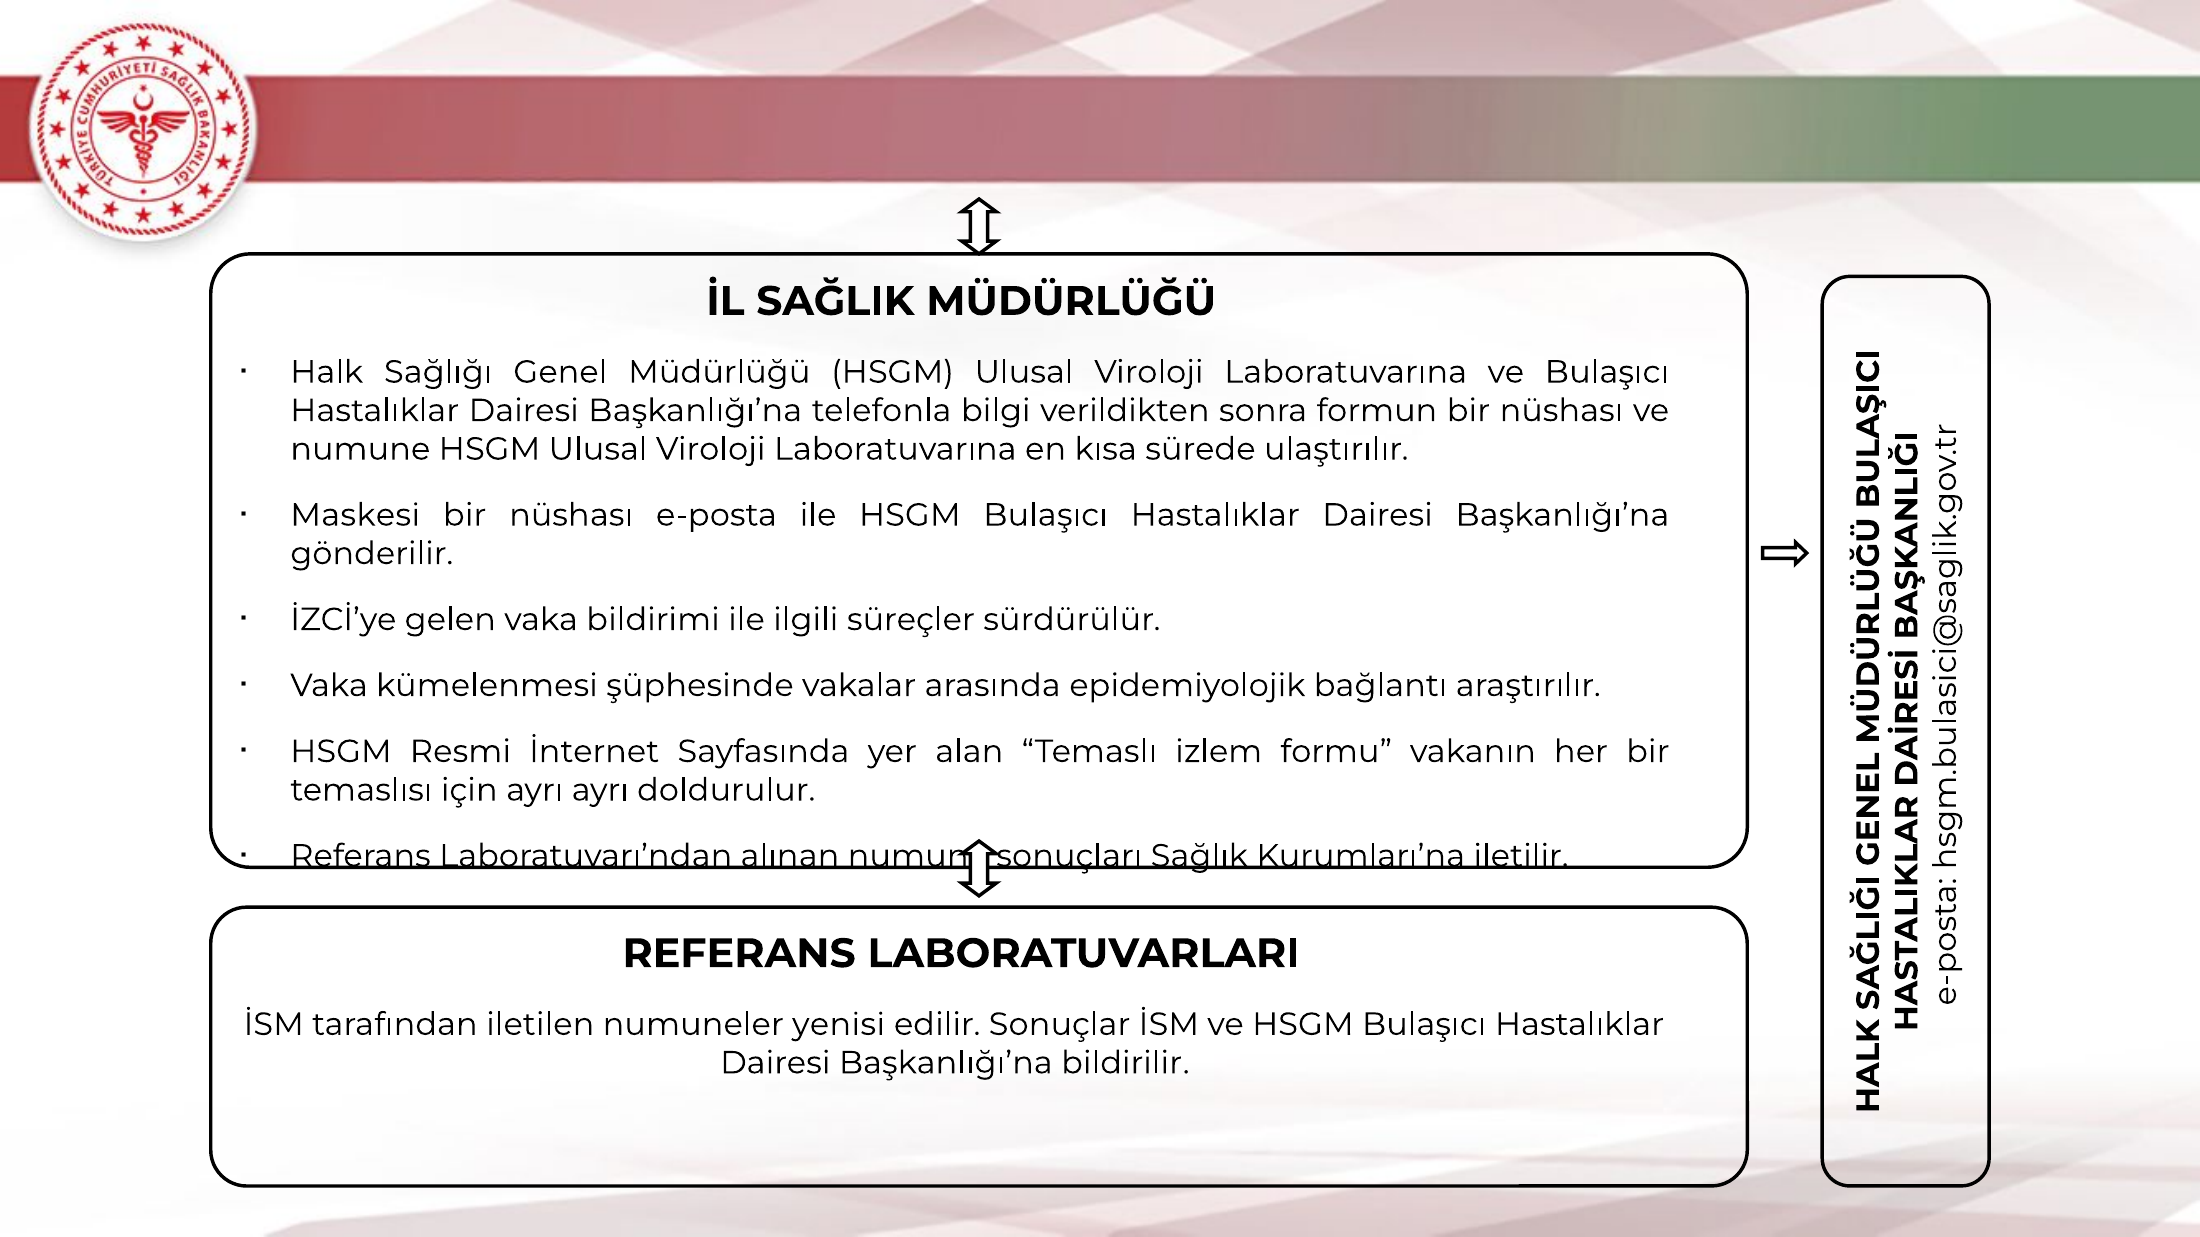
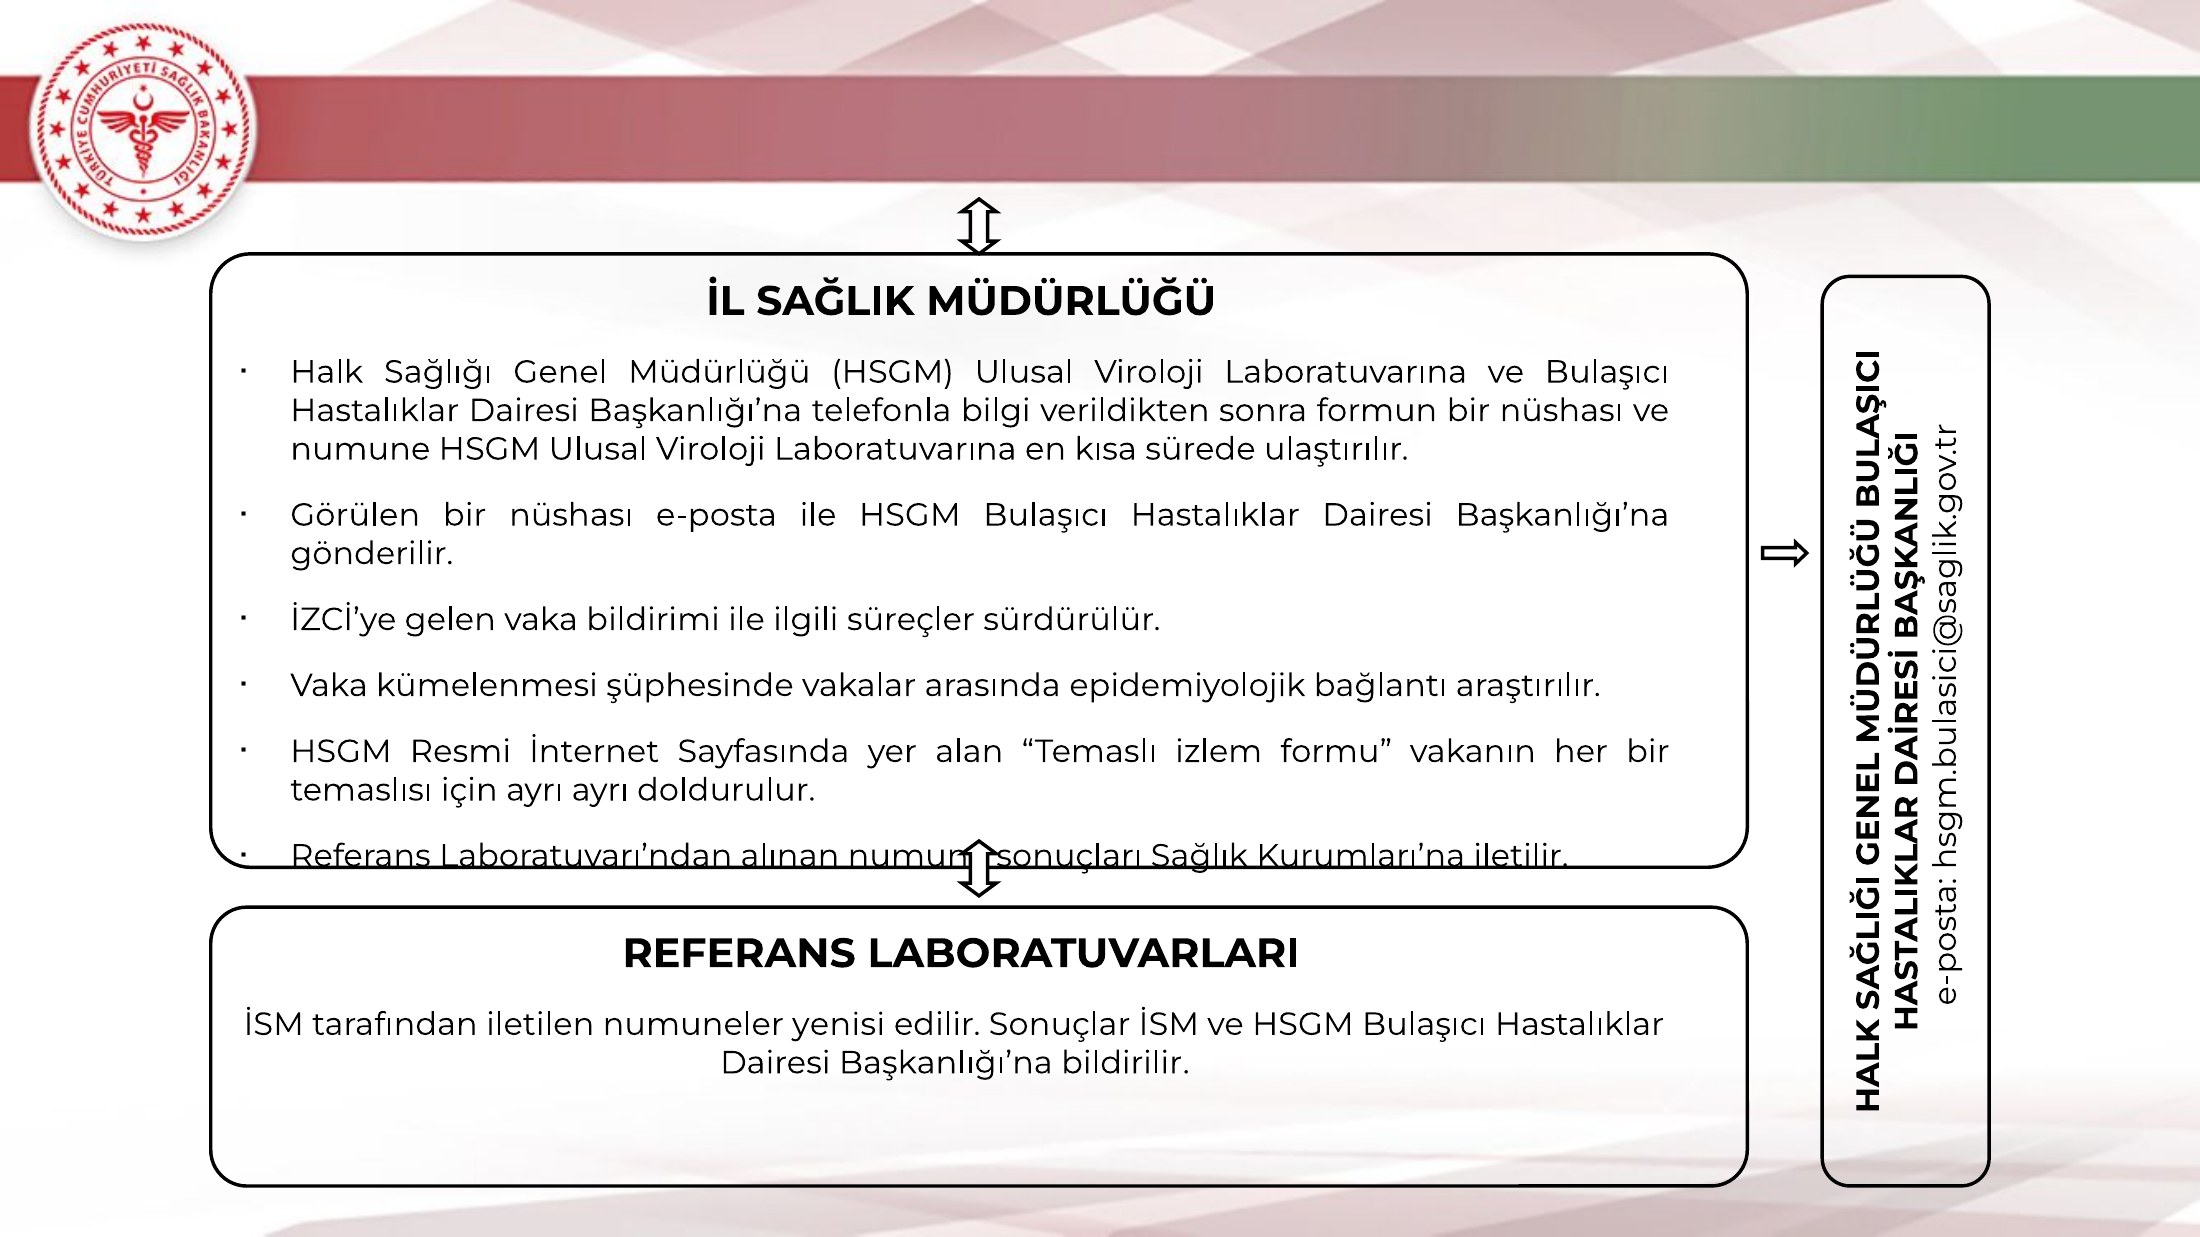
Maskesi: Maskesi -> Görülen (355, 515)
